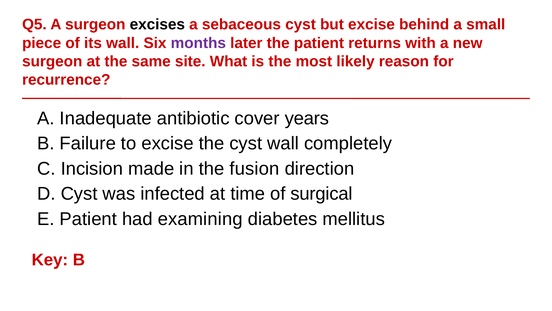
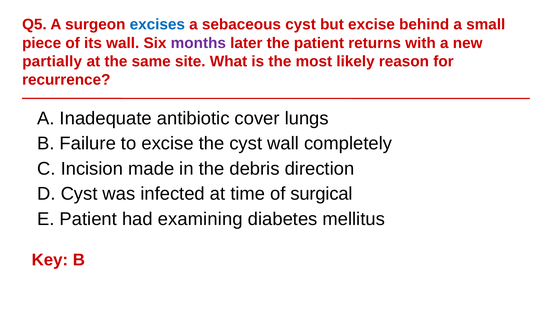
excises colour: black -> blue (157, 25)
surgeon: surgeon -> partially (52, 61)
years: years -> lungs (307, 118)
fusion: fusion -> debris (255, 168)
